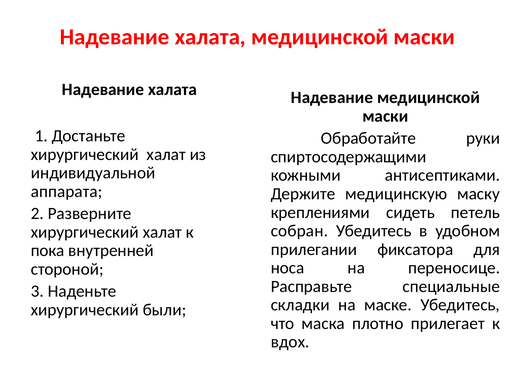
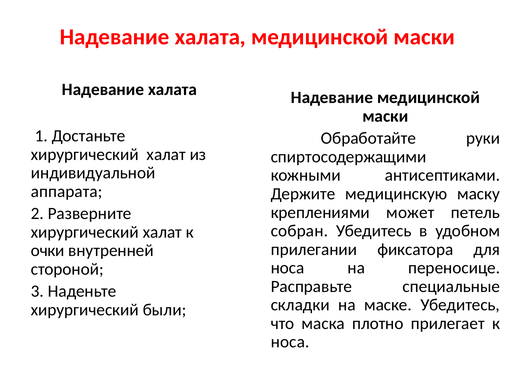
сидеть: сидеть -> может (410, 212)
пока: пока -> очки (48, 251)
вдох: вдох -> носа (290, 342)
